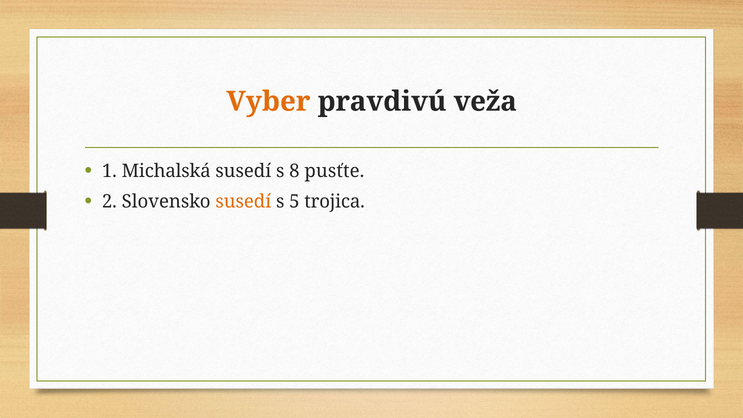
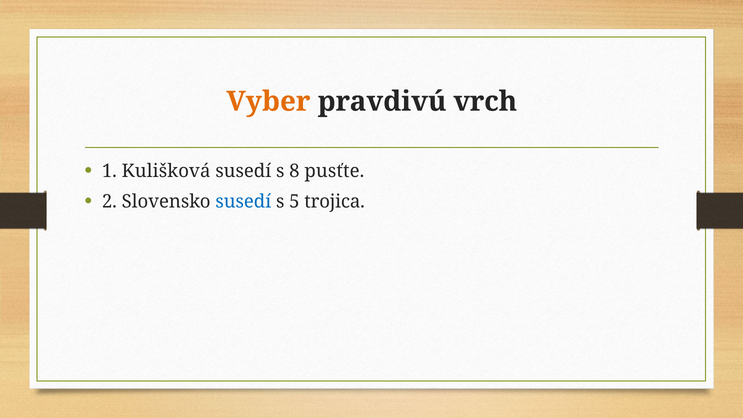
veža: veža -> vrch (485, 102)
Michalská: Michalská -> Kulišková (166, 171)
susedí colour: orange -> blue (243, 202)
